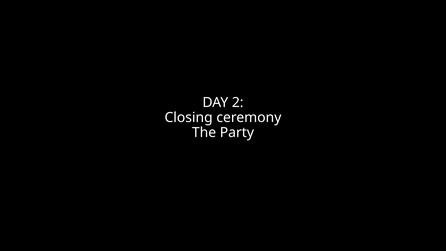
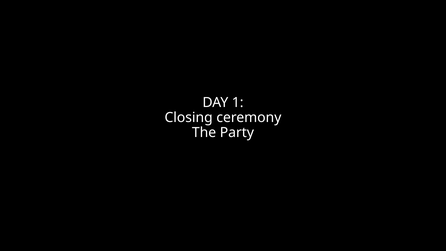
2: 2 -> 1 (238, 102)
